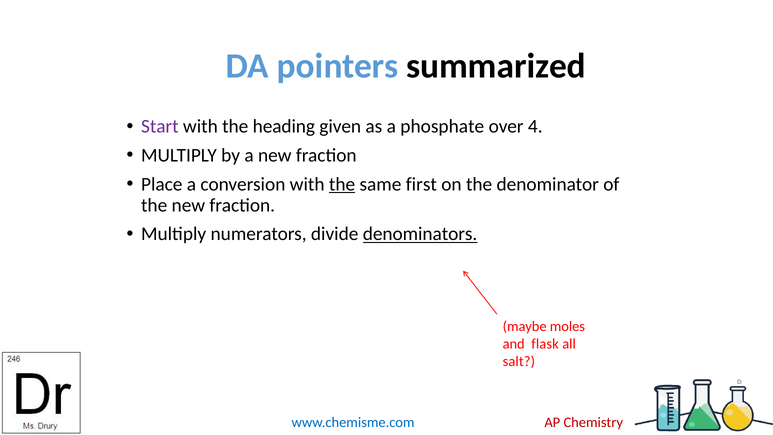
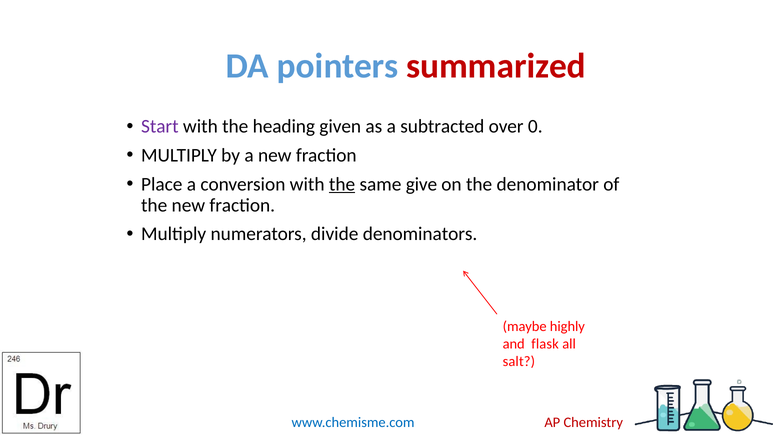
summarized colour: black -> red (496, 66)
phosphate: phosphate -> subtracted (442, 126)
4: 4 -> 0 (535, 126)
first: first -> give (421, 184)
denominators underline: present -> none (420, 234)
moles: moles -> highly (567, 327)
